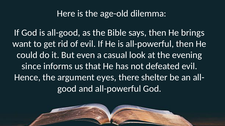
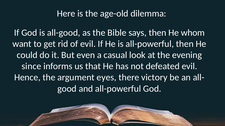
brings: brings -> whom (193, 33)
shelter: shelter -> victory (154, 78)
